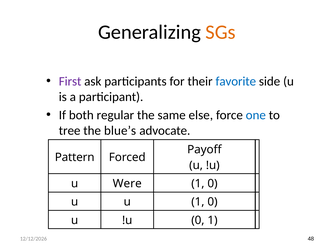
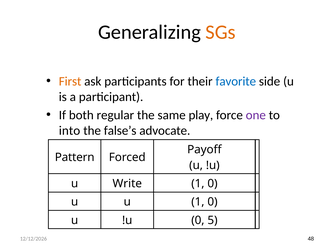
First colour: purple -> orange (70, 81)
else: else -> play (201, 115)
one colour: blue -> purple (256, 115)
tree: tree -> into (70, 131)
blue’s: blue’s -> false’s (120, 131)
Were: Were -> Write (127, 184)
0 1: 1 -> 5 (213, 221)
